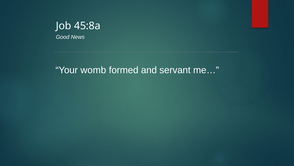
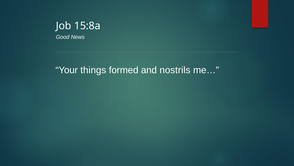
45:8a: 45:8a -> 15:8a (87, 26)
womb: womb -> things (93, 70)
servant: servant -> nostrils (175, 70)
